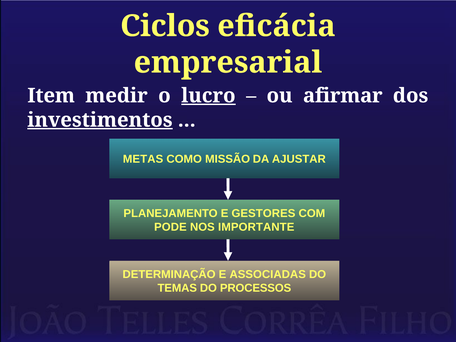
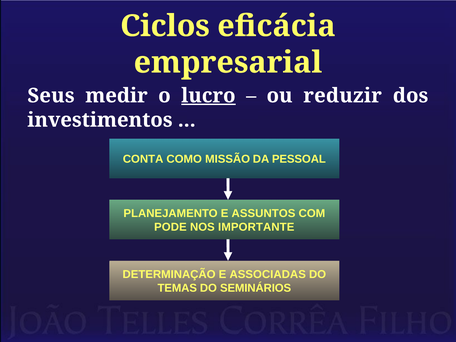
Item: Item -> Seus (51, 96)
afirmar: afirmar -> reduzir (343, 96)
investimentos underline: present -> none (100, 120)
METAS: METAS -> CONTA (143, 159)
AJUSTAR: AJUSTAR -> PESSOAL (299, 159)
GESTORES: GESTORES -> ASSUNTOS (263, 213)
PROCESSOS: PROCESSOS -> SEMINÁRIOS (256, 288)
